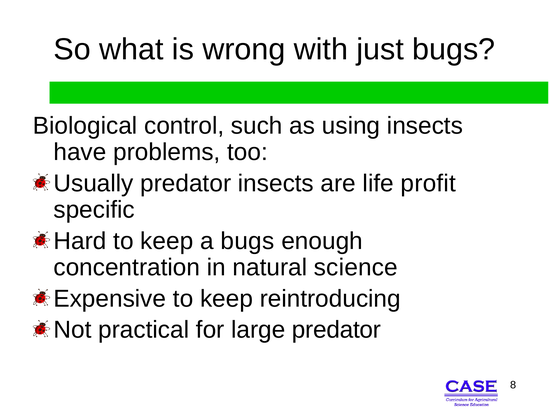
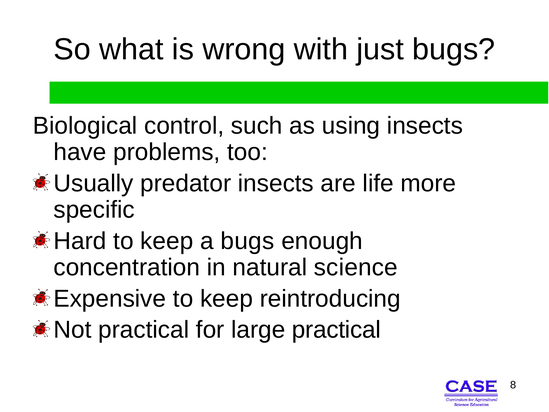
profit: profit -> more (428, 183)
large predator: predator -> practical (336, 330)
